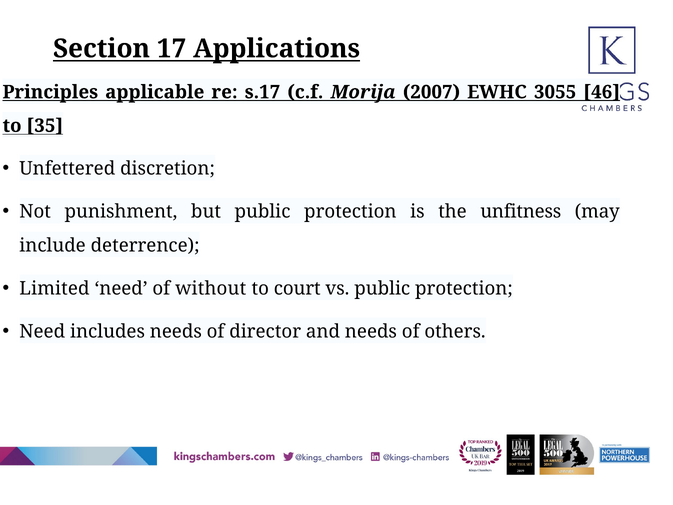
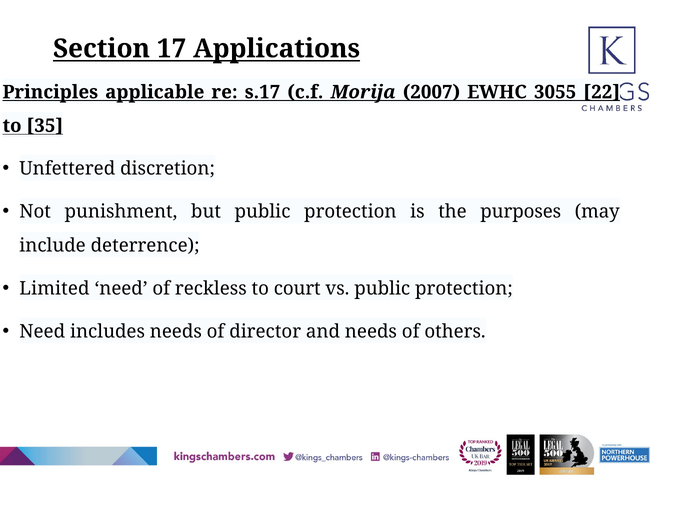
46: 46 -> 22 (602, 92)
unfitness: unfitness -> purposes (521, 212)
without: without -> reckless (211, 288)
